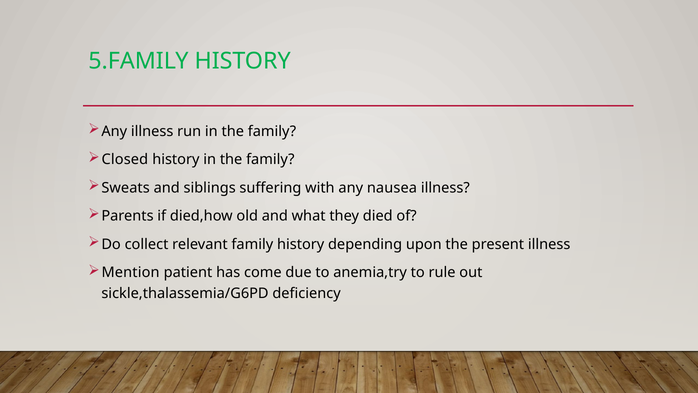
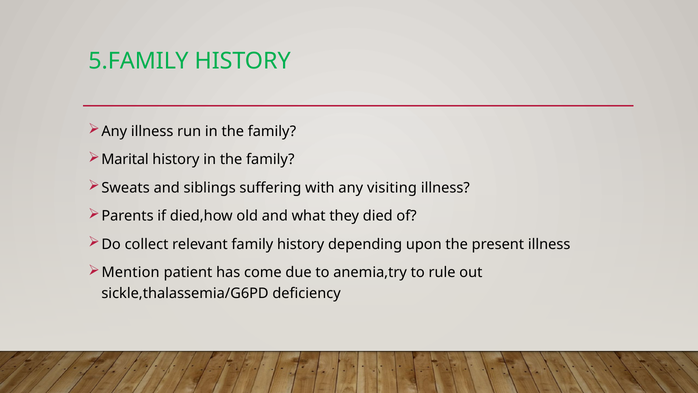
Closed: Closed -> Marital (125, 159)
nausea: nausea -> visiting (392, 188)
